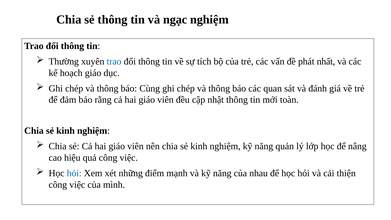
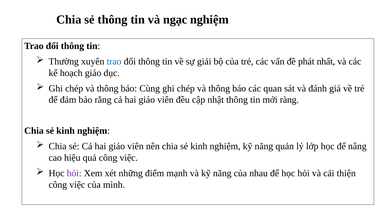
tích: tích -> giải (204, 61)
toàn: toàn -> ràng (289, 100)
hỏi colour: blue -> purple (74, 173)
